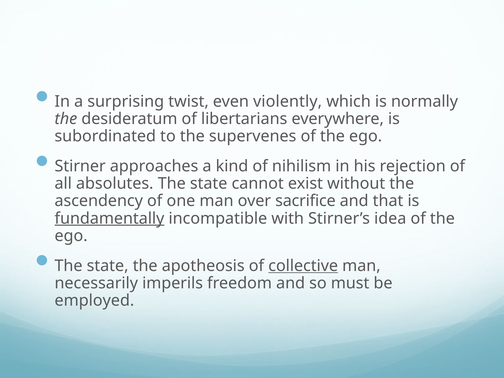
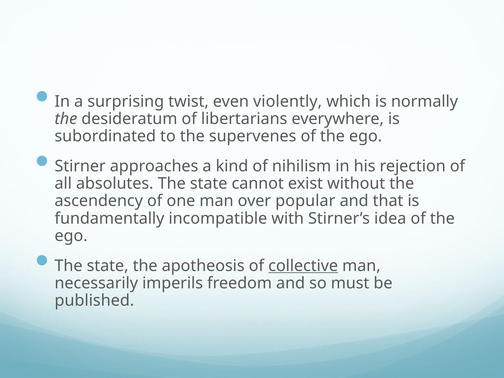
sacrifice: sacrifice -> popular (305, 201)
fundamentally underline: present -> none (109, 218)
employed: employed -> published (94, 301)
